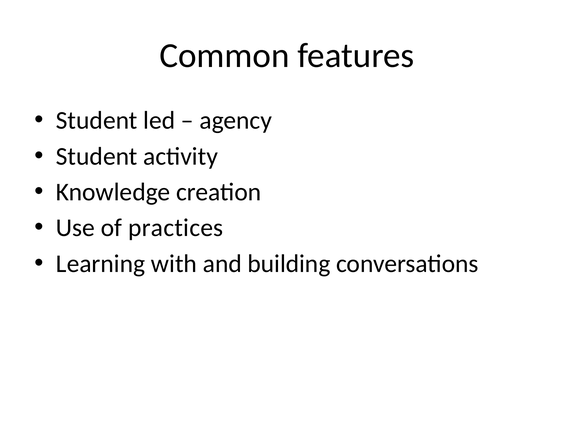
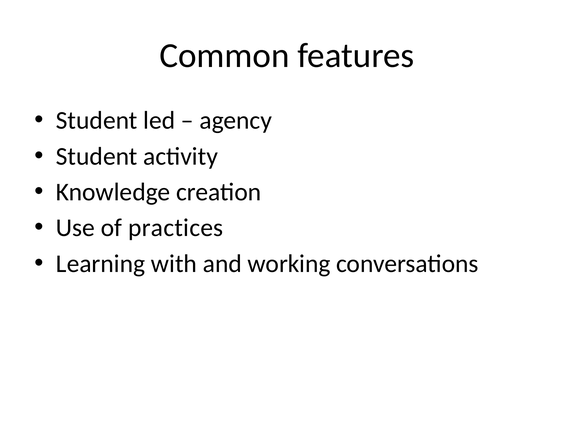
building: building -> working (289, 263)
